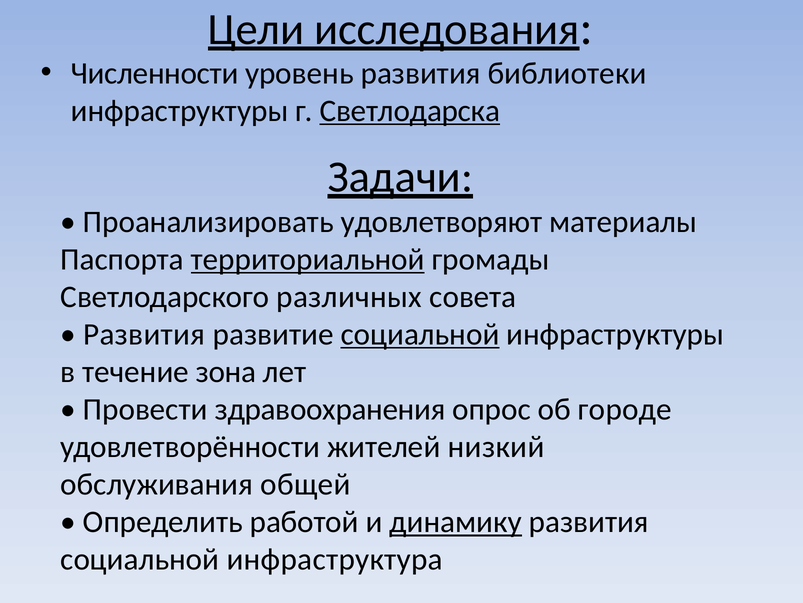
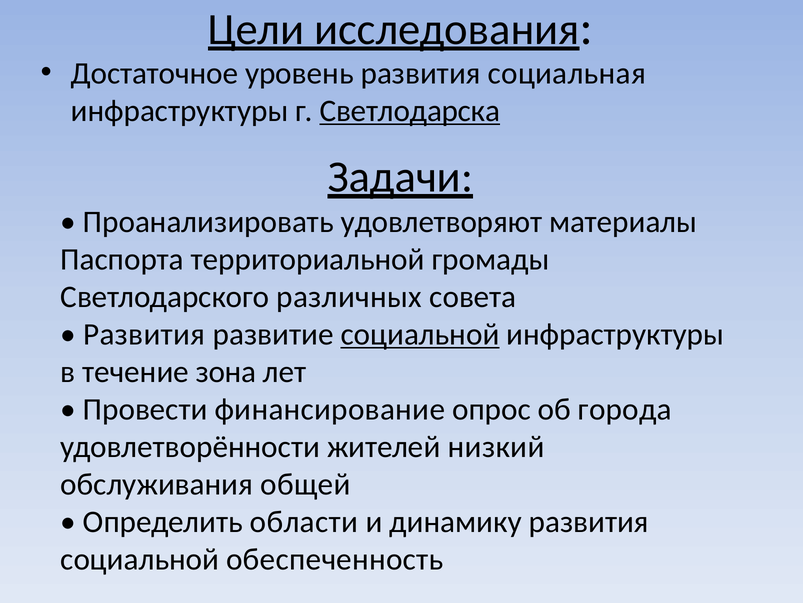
Численности: Численности -> Достаточное (154, 73)
библиотеки: библиотеки -> социальная (567, 73)
территориальной underline: present -> none (308, 259)
здравоохранения: здравоохранения -> финансирование (330, 409)
городе: городе -> города (625, 409)
работой: работой -> области (304, 521)
динамику underline: present -> none (456, 521)
инфраструктура: инфраструктура -> обеспеченность (335, 559)
